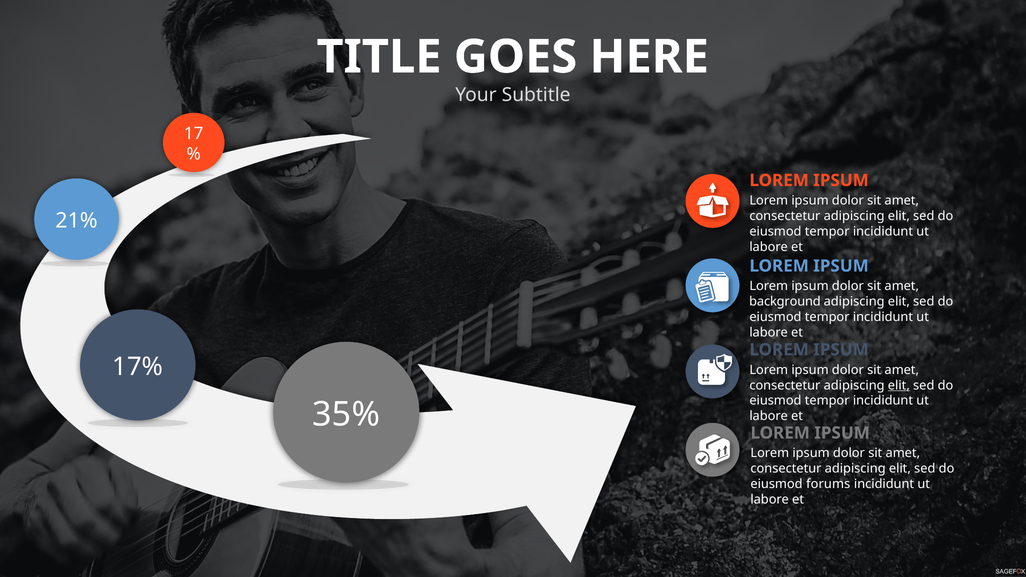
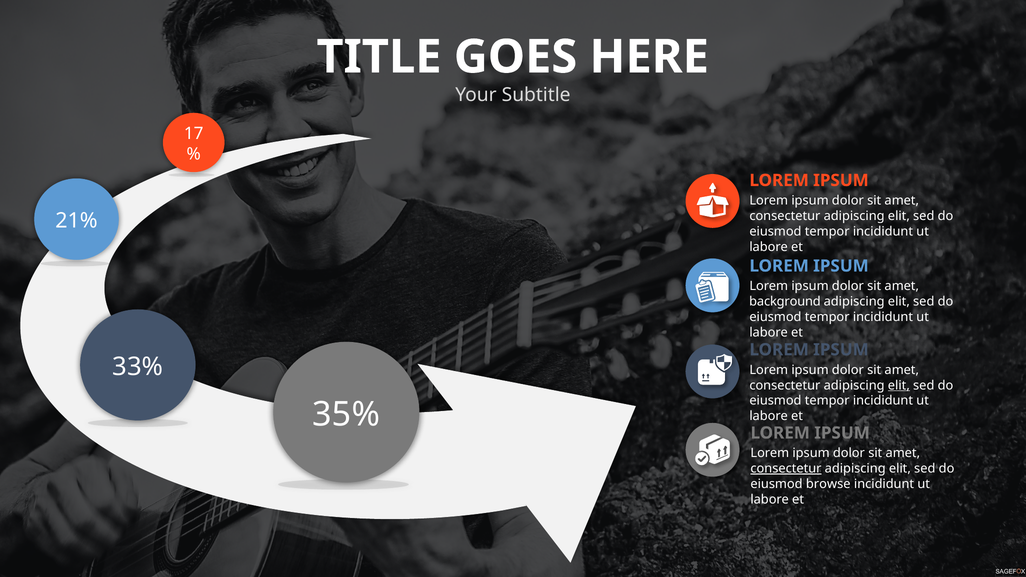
17%: 17% -> 33% (138, 367)
consectetur underline: none -> present (786, 469)
forums: forums -> browse (828, 484)
